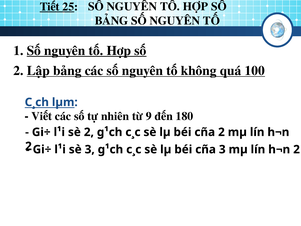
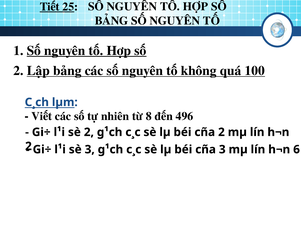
9: 9 -> 8 (149, 116)
180: 180 -> 496 (184, 116)
2: 2 -> 6 (297, 149)
